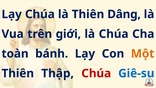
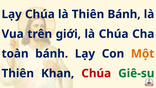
Thiên Dâng: Dâng -> Bánh (124, 14)
Thập: Thập -> Khan (58, 73)
Giê-su colour: blue -> green (136, 73)
